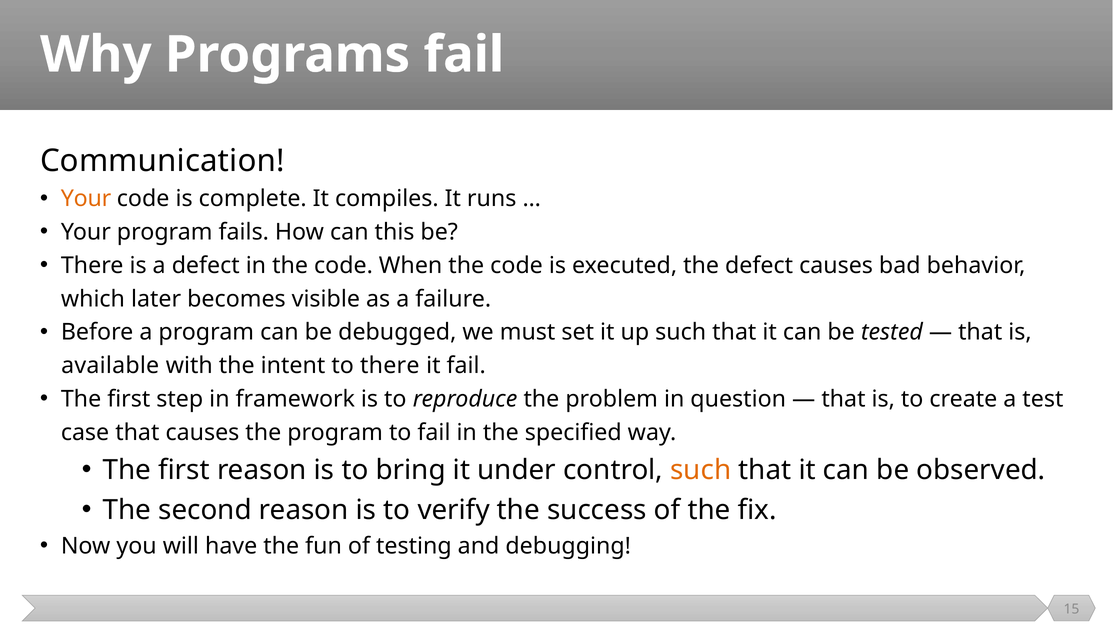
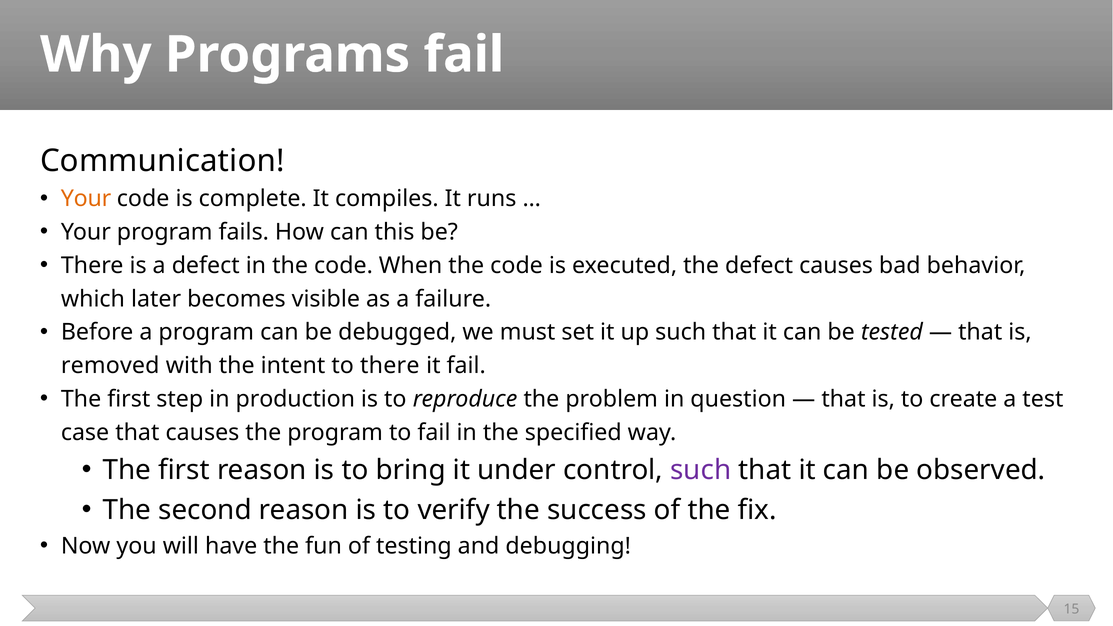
available: available -> removed (110, 366)
framework: framework -> production (295, 399)
such colour: orange -> purple (701, 470)
